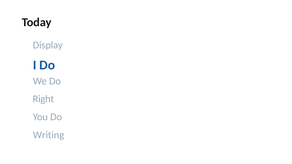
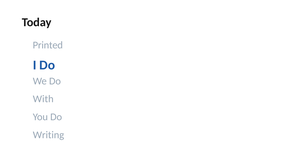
Display: Display -> Printed (48, 45)
Right: Right -> With (43, 99)
